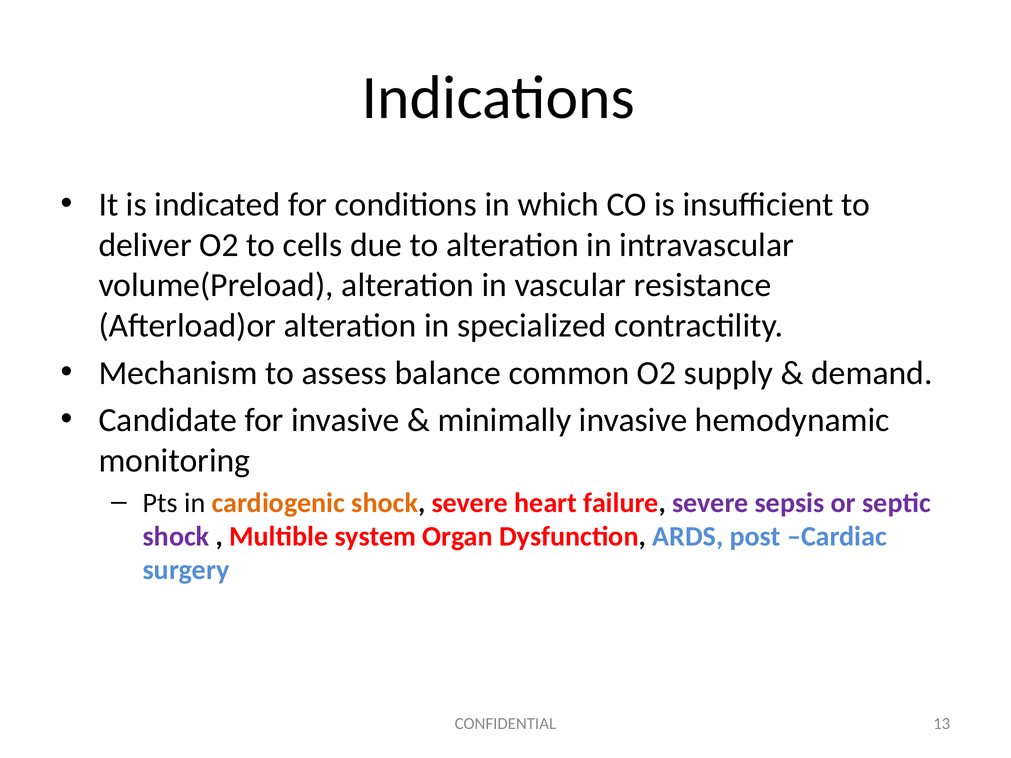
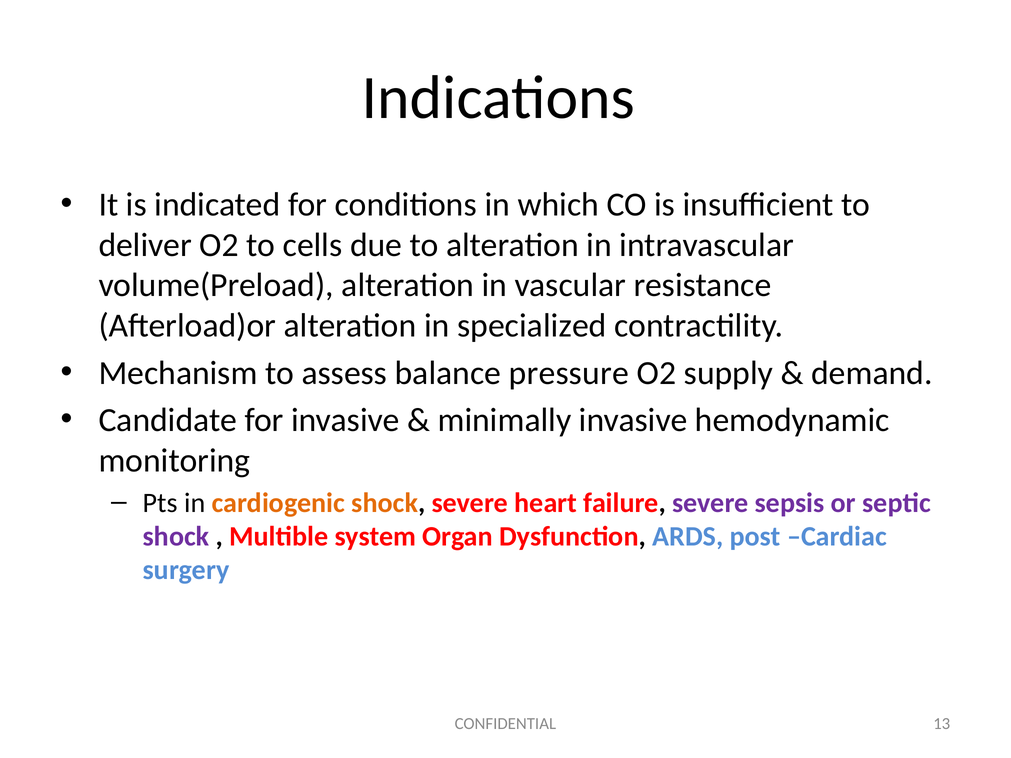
common: common -> pressure (569, 373)
